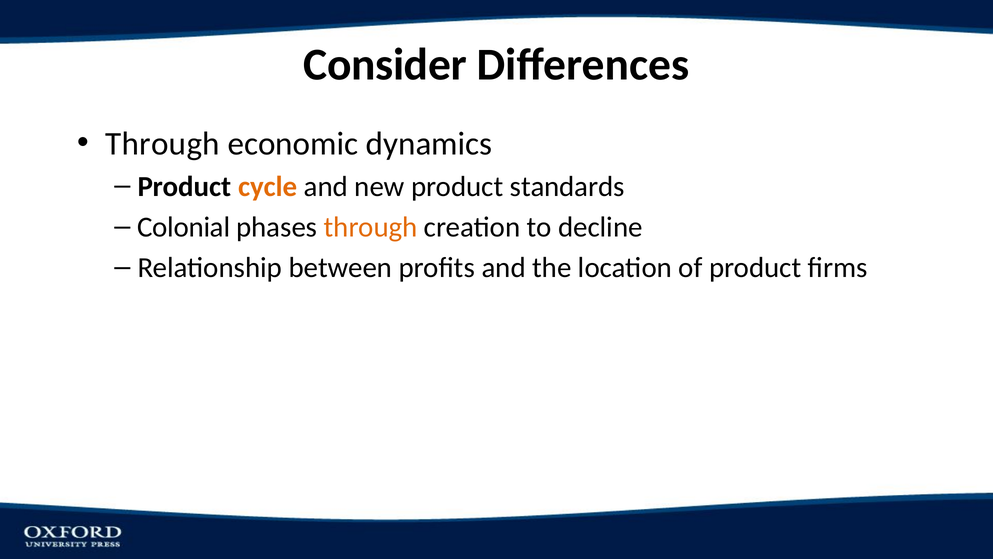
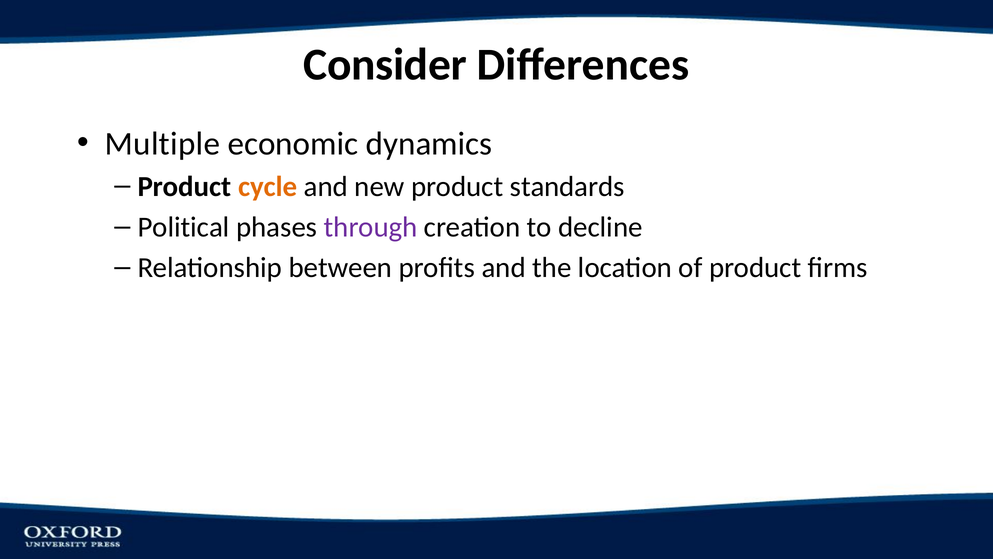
Through: Through -> Multiple (163, 144)
Colonial: Colonial -> Political (184, 227)
through colour: orange -> purple (371, 227)
